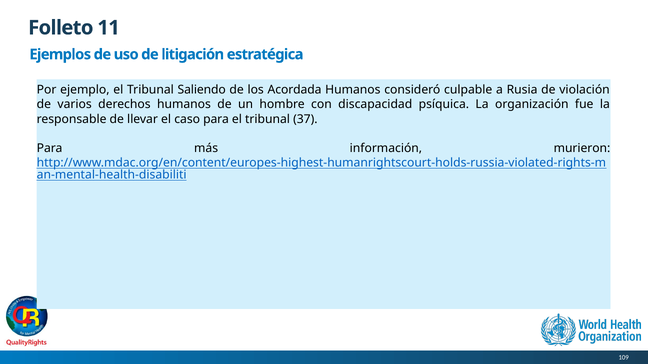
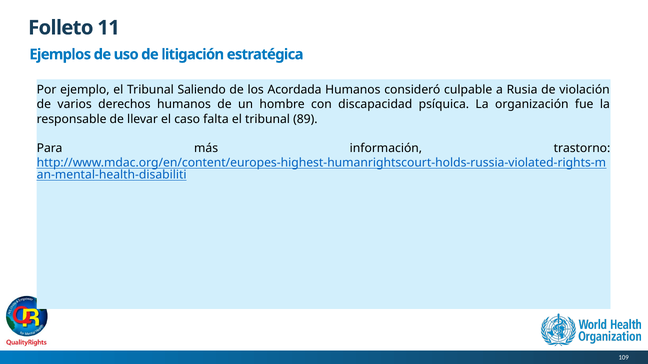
caso para: para -> falta (216, 119)
37: 37 -> 89 (305, 119)
murieron: murieron -> trastorno (582, 148)
